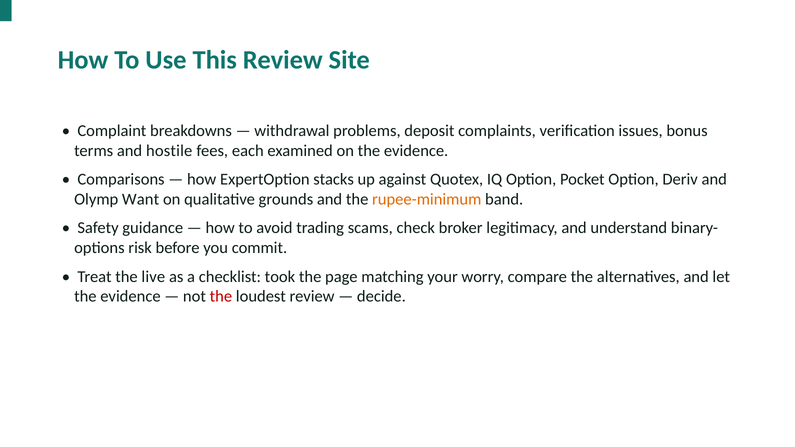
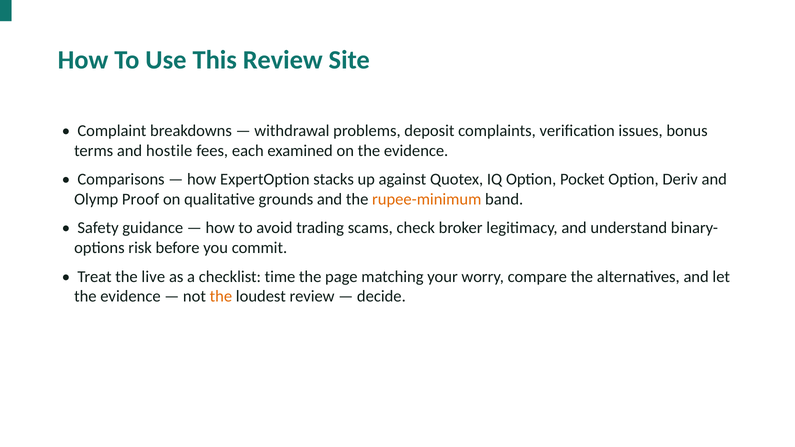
Want: Want -> Proof (141, 199)
took: took -> time (280, 277)
the colour: red -> orange (221, 297)
